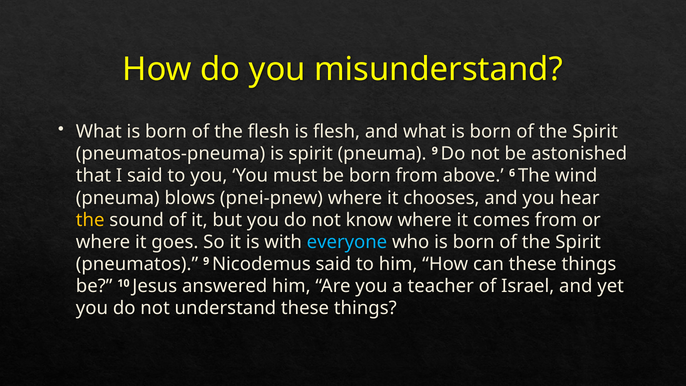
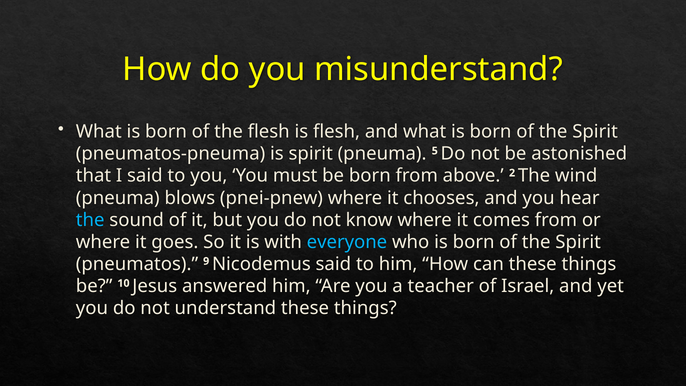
pneuma 9: 9 -> 5 (435, 151)
6: 6 -> 2 (512, 173)
the colour: yellow -> light blue (90, 220)
